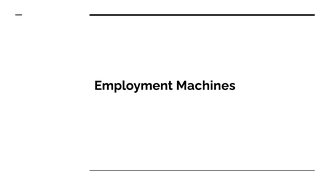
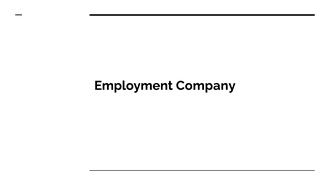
Machines: Machines -> Company (206, 86)
